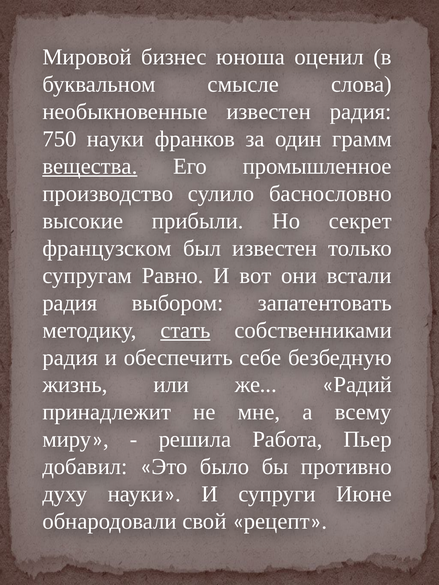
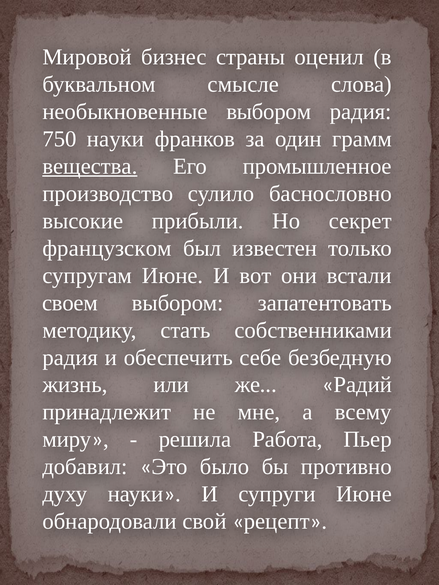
юноша: юноша -> страны (251, 57)
необыкновенные известен: известен -> выбором (269, 112)
супругам Равно: Равно -> Июне (173, 276)
радия: радия -> своем (70, 303)
стать underline: present -> none (185, 330)
